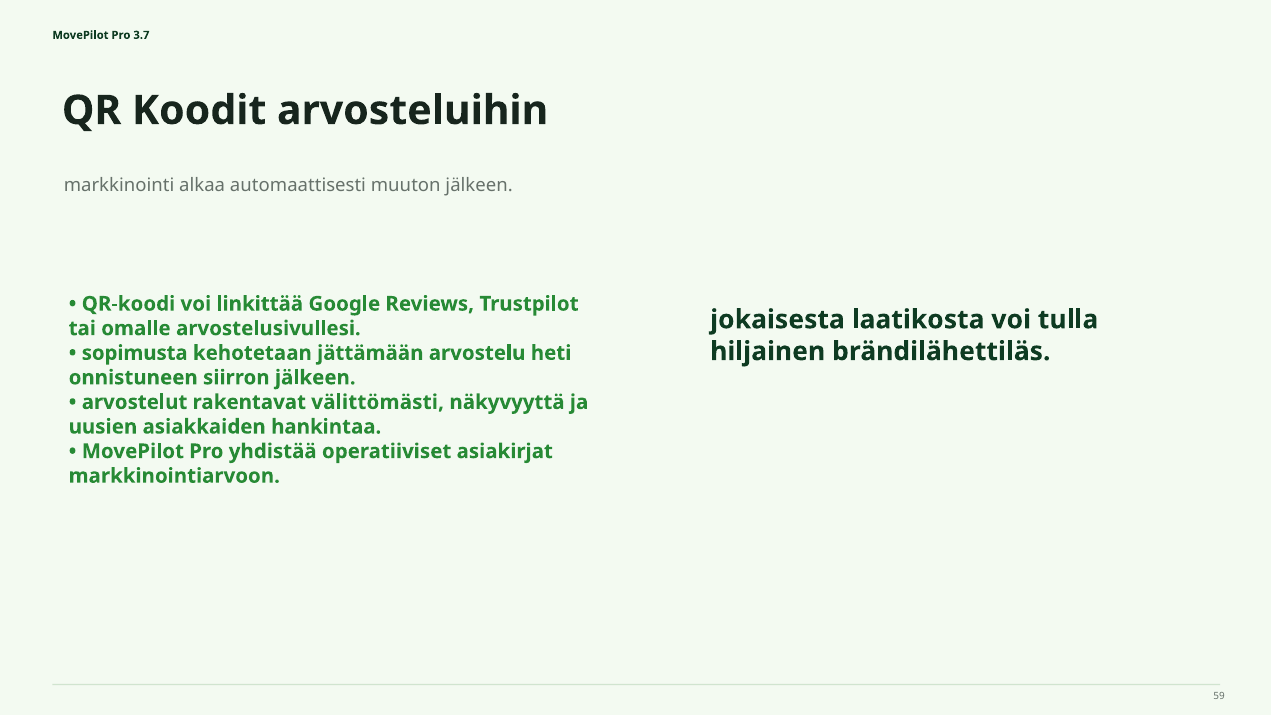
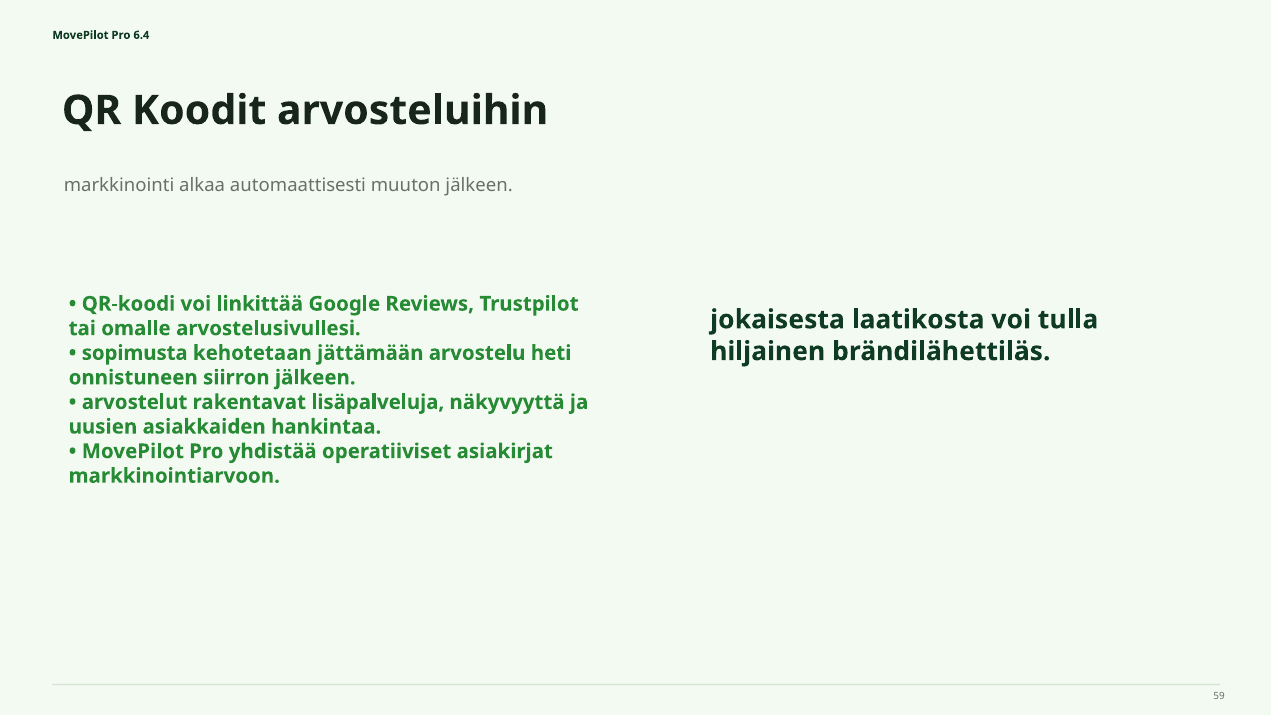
3.7: 3.7 -> 6.4 (141, 35)
välittömästi: välittömästi -> lisäpalveluja (378, 402)
